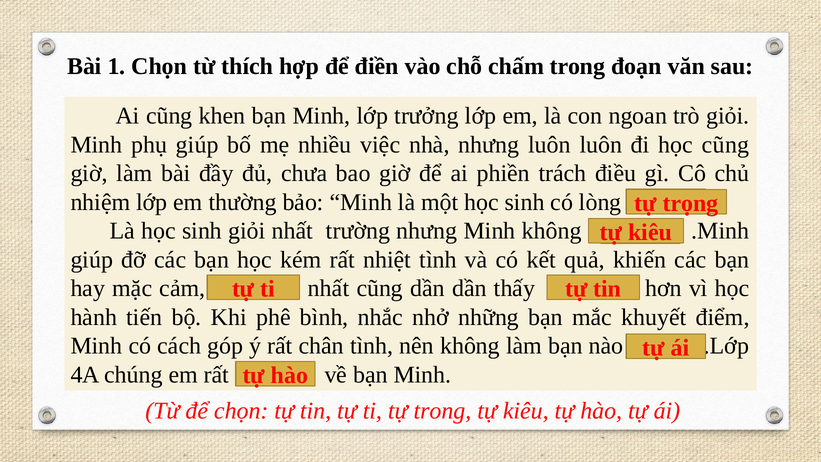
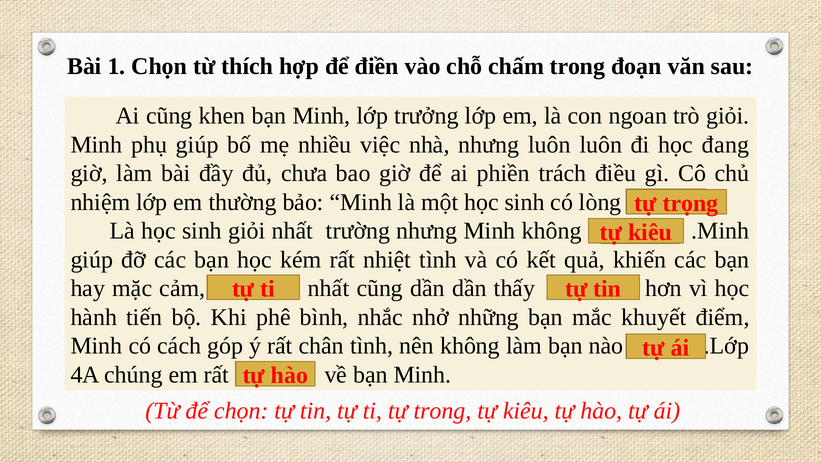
học cũng: cũng -> đang (726, 145)
